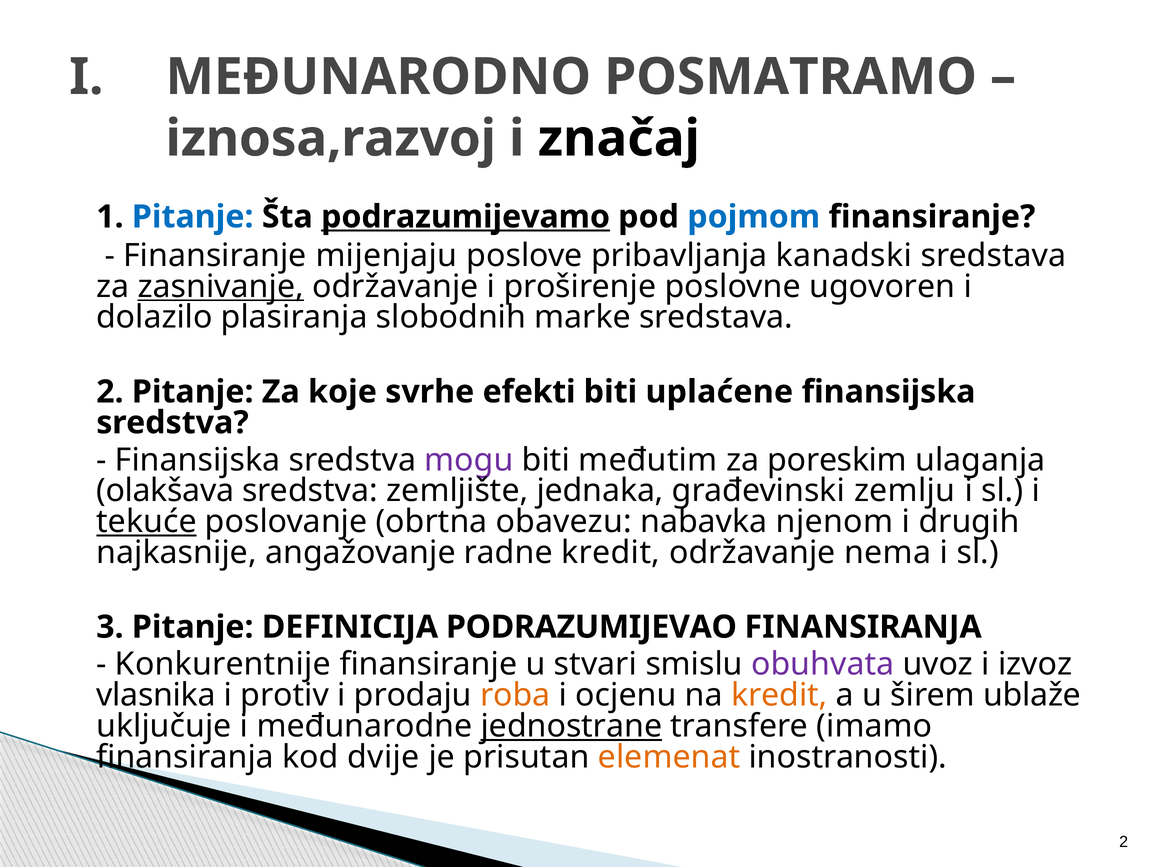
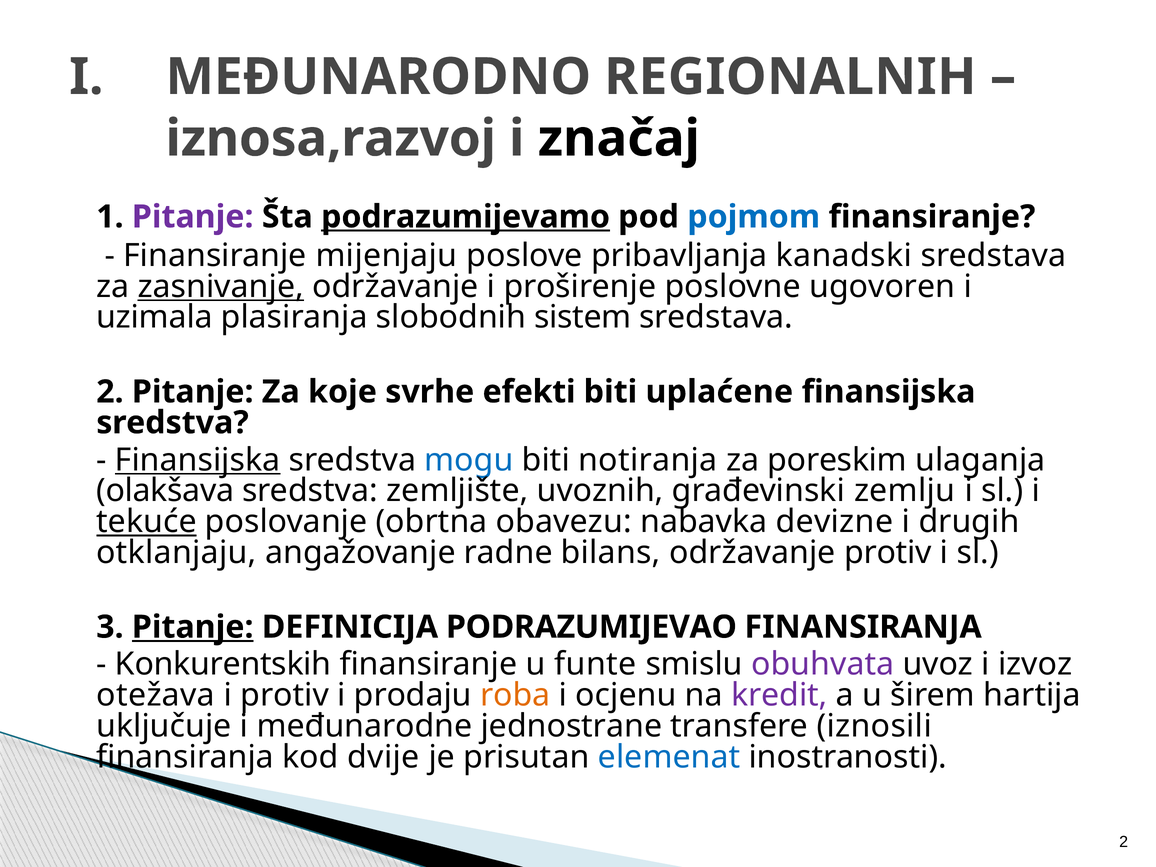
POSMATRAMO: POSMATRAMO -> REGIONALNIH (790, 77)
Pitanje colour: blue -> purple (193, 217)
dolazilo: dolazilo -> uzimala (154, 317)
marke: marke -> sistem (583, 317)
Finansijska underline: none -> present (198, 460)
mogu colour: purple -> blue (469, 460)
međutim: međutim -> notiranja (648, 460)
jednaka: jednaka -> uvoznih (600, 491)
njenom: njenom -> devizne (834, 522)
najkasnije: najkasnije -> otklanjaju (176, 553)
radne kredit: kredit -> bilans (611, 553)
održavanje nema: nema -> protiv (888, 553)
Pitanje underline: none -> present (193, 627)
Konkurentnije: Konkurentnije -> Konkurentskih (223, 664)
stvari: stvari -> funte (595, 664)
vlasnika: vlasnika -> otežava (156, 695)
kredit colour: orange -> purple (779, 695)
ublaže: ublaže -> hartija (1032, 695)
jednostrane underline: present -> none (571, 726)
imamo: imamo -> iznosili (874, 726)
elemenat colour: orange -> blue (669, 757)
